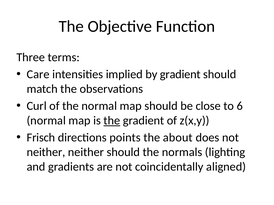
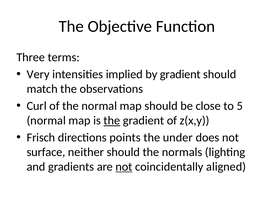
Care: Care -> Very (38, 75)
6: 6 -> 5 (240, 106)
about: about -> under (178, 138)
neither: neither -> surface (46, 152)
not underline: none -> present (124, 167)
